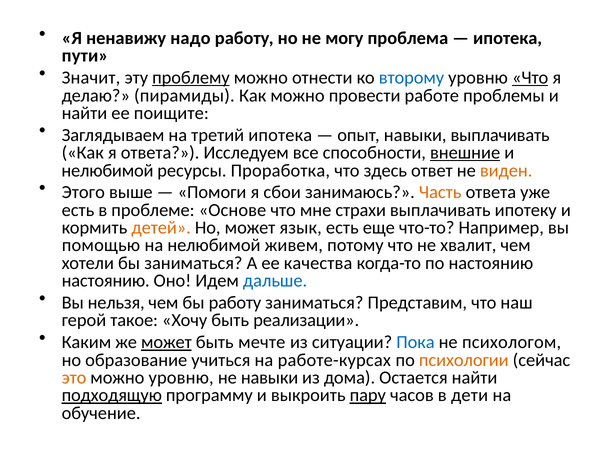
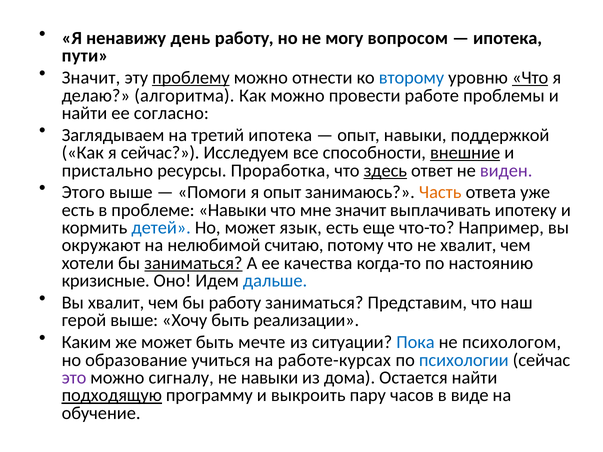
надо: надо -> день (190, 38)
проблема: проблема -> вопросом (408, 38)
пирамиды: пирамиды -> алгоритма (184, 96)
поищите: поищите -> согласно (171, 113)
навыки выплачивать: выплачивать -> поддержкой (500, 135)
я ответа: ответа -> сейчас (160, 153)
нелюбимой: нелюбимой -> пристально (107, 171)
здесь underline: none -> present (385, 171)
виден colour: orange -> purple (506, 171)
я сбои: сбои -> опыт (282, 192)
проблеме Основе: Основе -> Навыки (233, 210)
мне страхи: страхи -> значит (361, 210)
детей colour: orange -> blue (161, 228)
помощью: помощью -> окружают (101, 246)
живем: живем -> считаю (294, 246)
заниматься underline: none -> present (193, 263)
настоянию: настоянию -> кризисные (106, 281)
Вы нельзя: нельзя -> хвалит (116, 303)
герой такое: такое -> выше (134, 321)
может underline: present -> none (166, 343)
психологии colour: orange -> blue (464, 360)
это colour: orange -> purple (74, 378)
можно уровню: уровню -> сигналу (181, 378)
пару underline: present -> none (368, 396)
дети: дети -> виде (470, 396)
